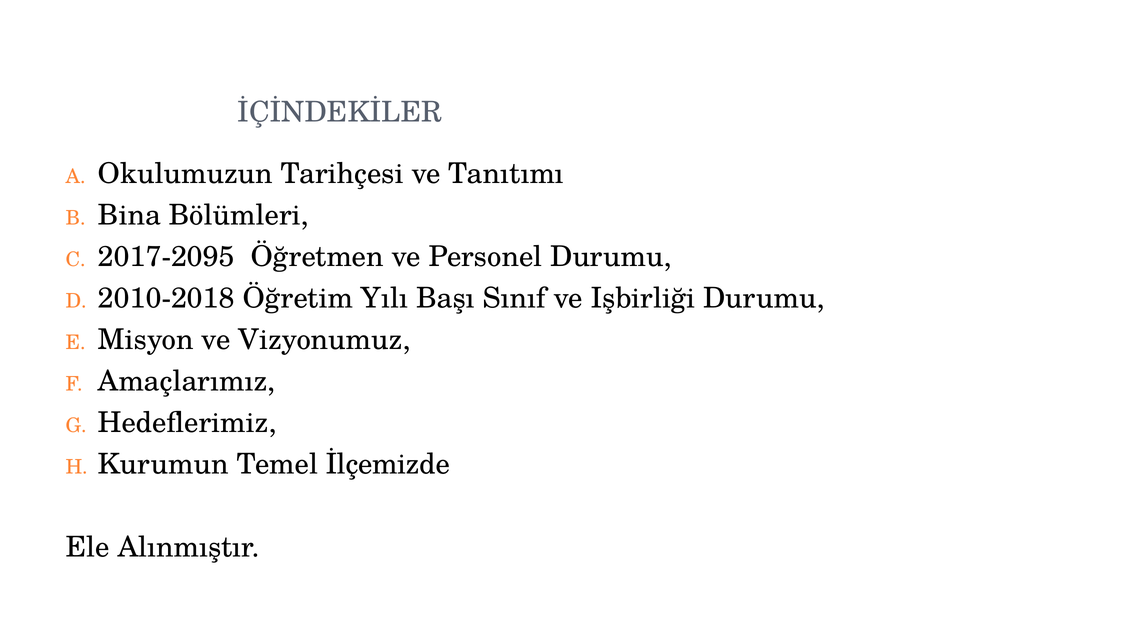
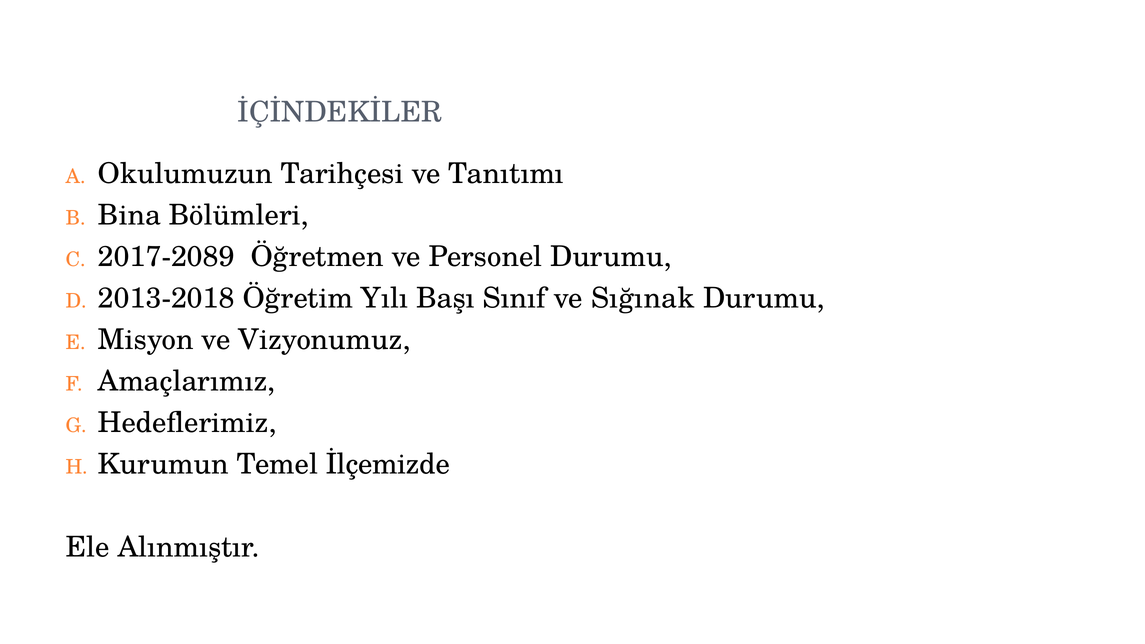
2017-2095: 2017-2095 -> 2017-2089 (166, 257)
2010-2018: 2010-2018 -> 2013-2018 (166, 298)
Işbirliği: Işbirliği -> Sığınak (643, 298)
